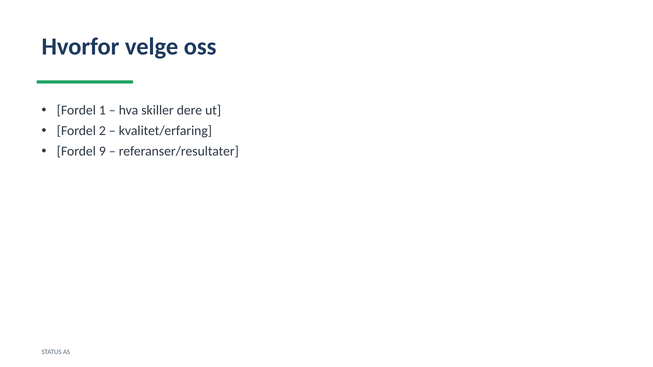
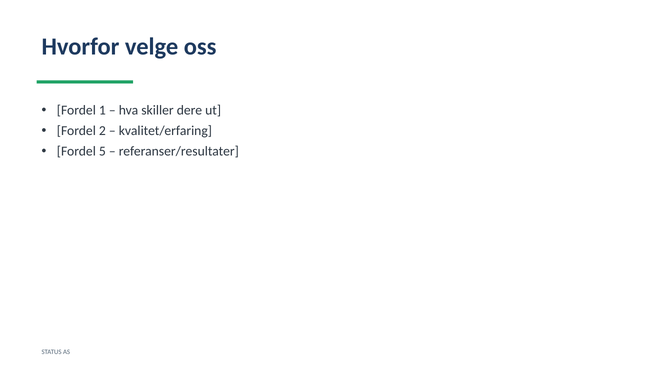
9: 9 -> 5 (102, 151)
